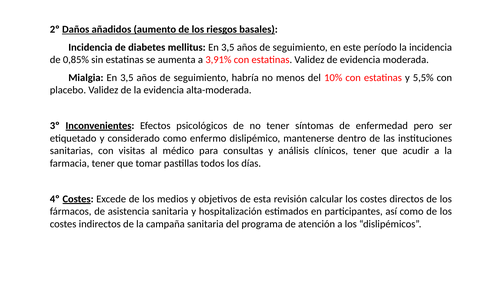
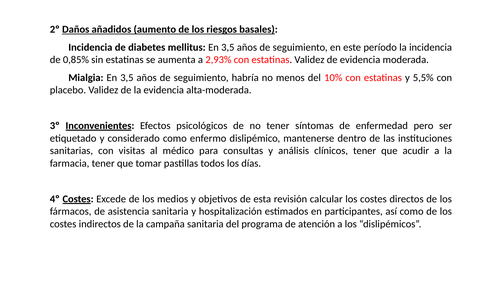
3,91%: 3,91% -> 2,93% (218, 60)
